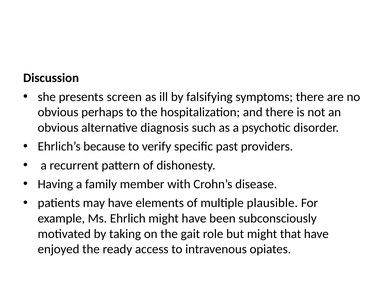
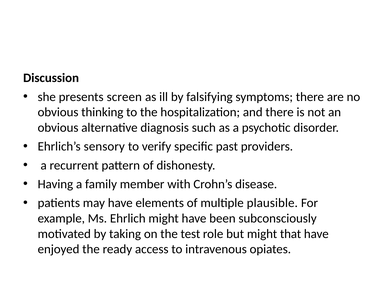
perhaps: perhaps -> thinking (102, 112)
because: because -> sensory (104, 147)
gait: gait -> test (190, 234)
